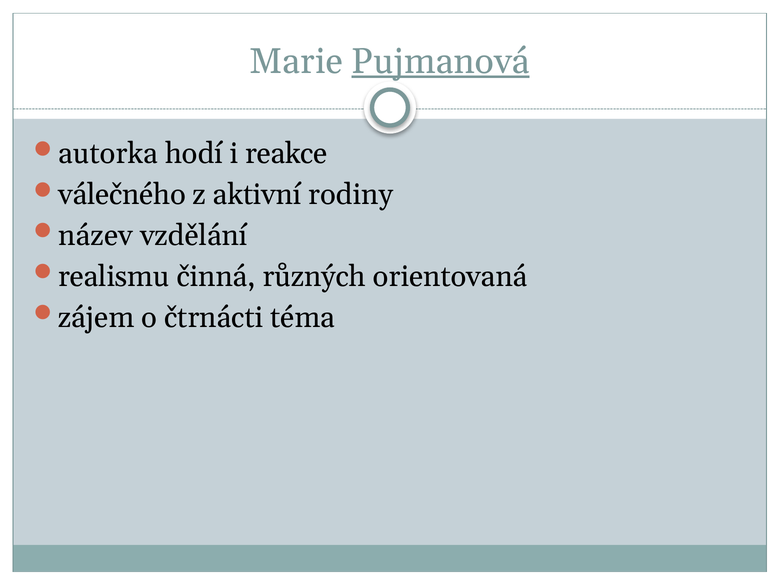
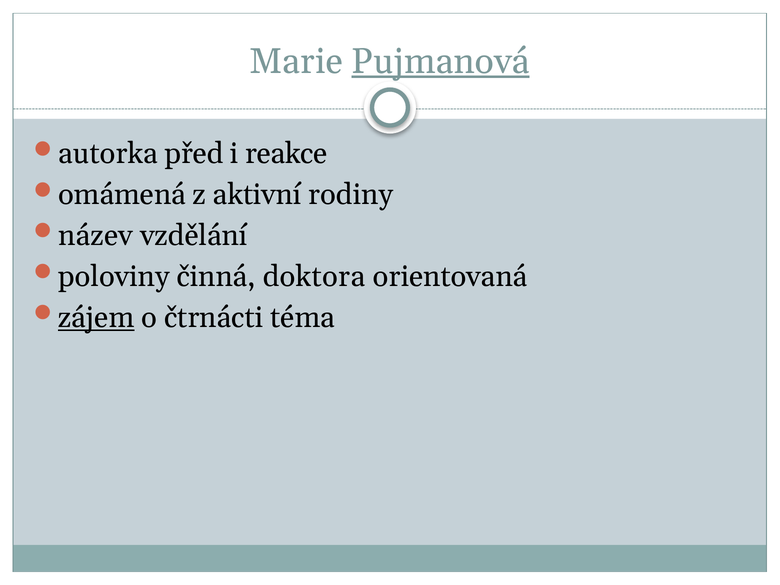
hodí: hodí -> před (194, 154)
válečného: válečného -> omámená (122, 195)
realismu: realismu -> poloviny (114, 277)
různých: různých -> doktora (314, 277)
zájem underline: none -> present (96, 318)
